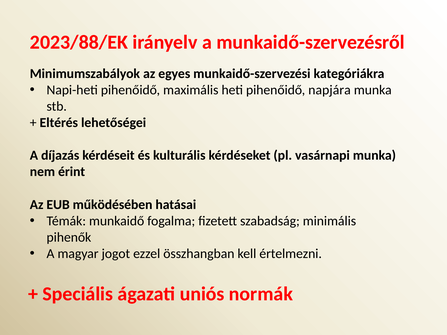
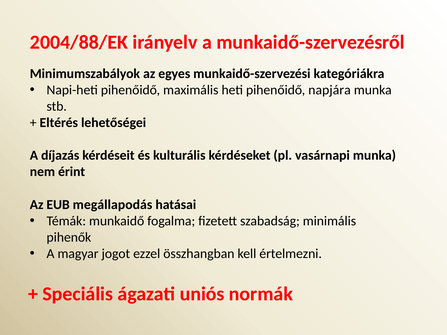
2023/88/EK: 2023/88/EK -> 2004/88/EK (79, 42)
működésében: működésében -> megállapodás (113, 205)
